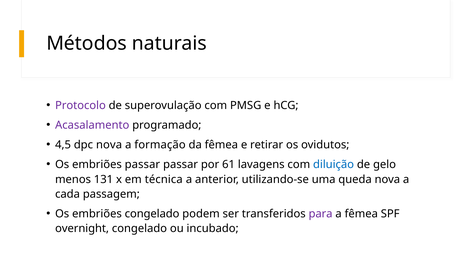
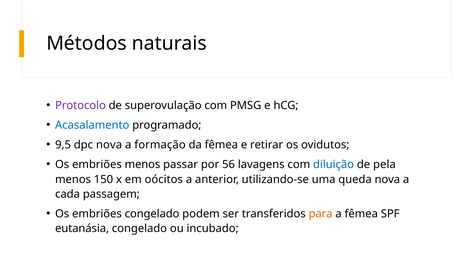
Acasalamento colour: purple -> blue (92, 125)
4,5: 4,5 -> 9,5 (63, 145)
embriões passar: passar -> menos (143, 165)
61: 61 -> 56 (229, 165)
gelo: gelo -> pela (384, 165)
131: 131 -> 150 (104, 179)
técnica: técnica -> oócitos (164, 179)
para colour: purple -> orange (321, 214)
overnight: overnight -> eutanásia (82, 229)
